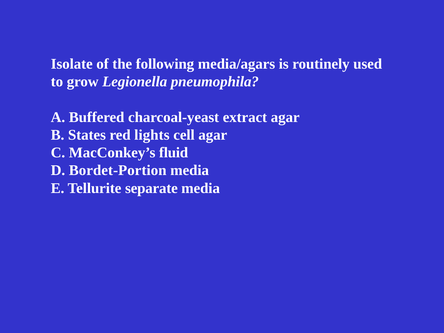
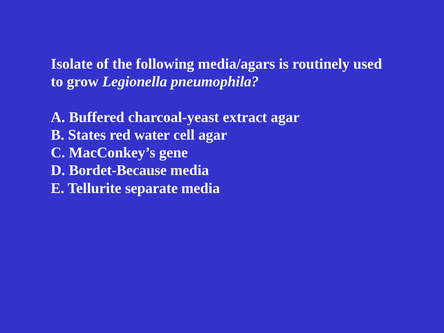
lights: lights -> water (152, 135)
fluid: fluid -> gene (174, 153)
Bordet-Portion: Bordet-Portion -> Bordet-Because (118, 170)
